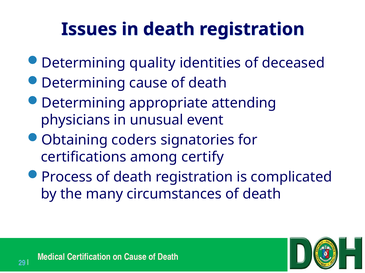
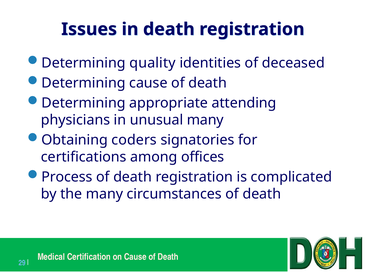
unusual event: event -> many (205, 120)
certify: certify -> offices (203, 157)
